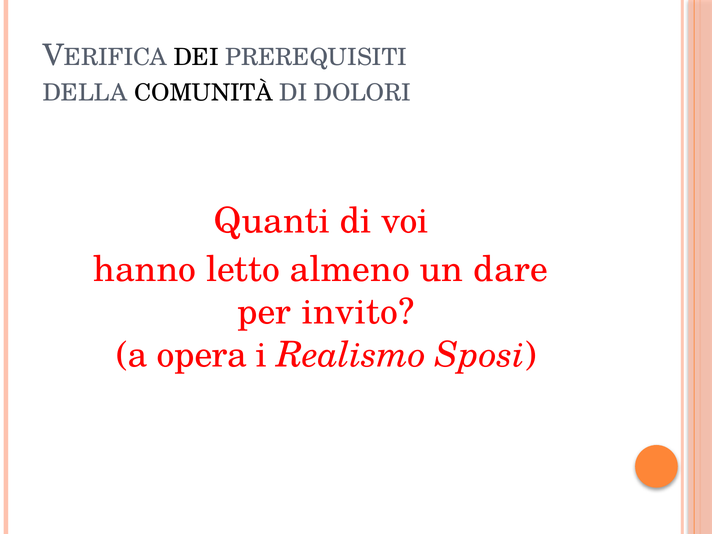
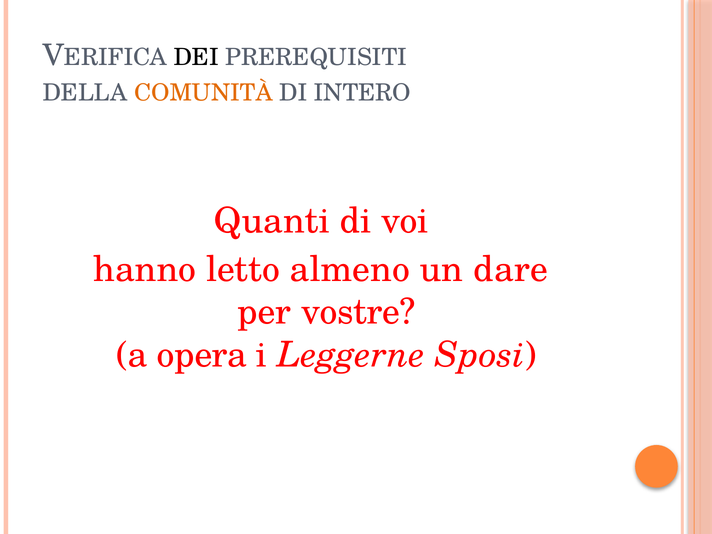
COMUNITÀ colour: black -> orange (203, 93)
DOLORI: DOLORI -> INTERO (362, 93)
invito: invito -> vostre (358, 312)
Realismo: Realismo -> Leggerne (351, 355)
